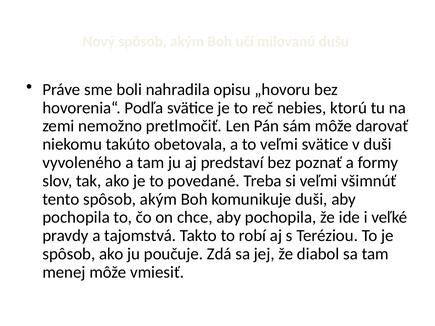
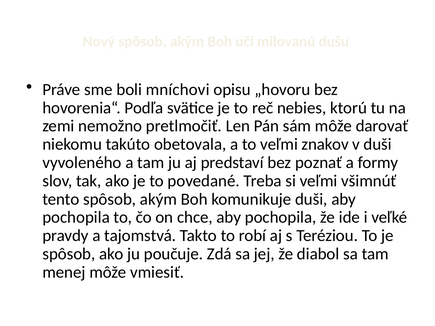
nahradila: nahradila -> mníchovi (178, 90)
veľmi svätice: svätice -> znakov (325, 144)
